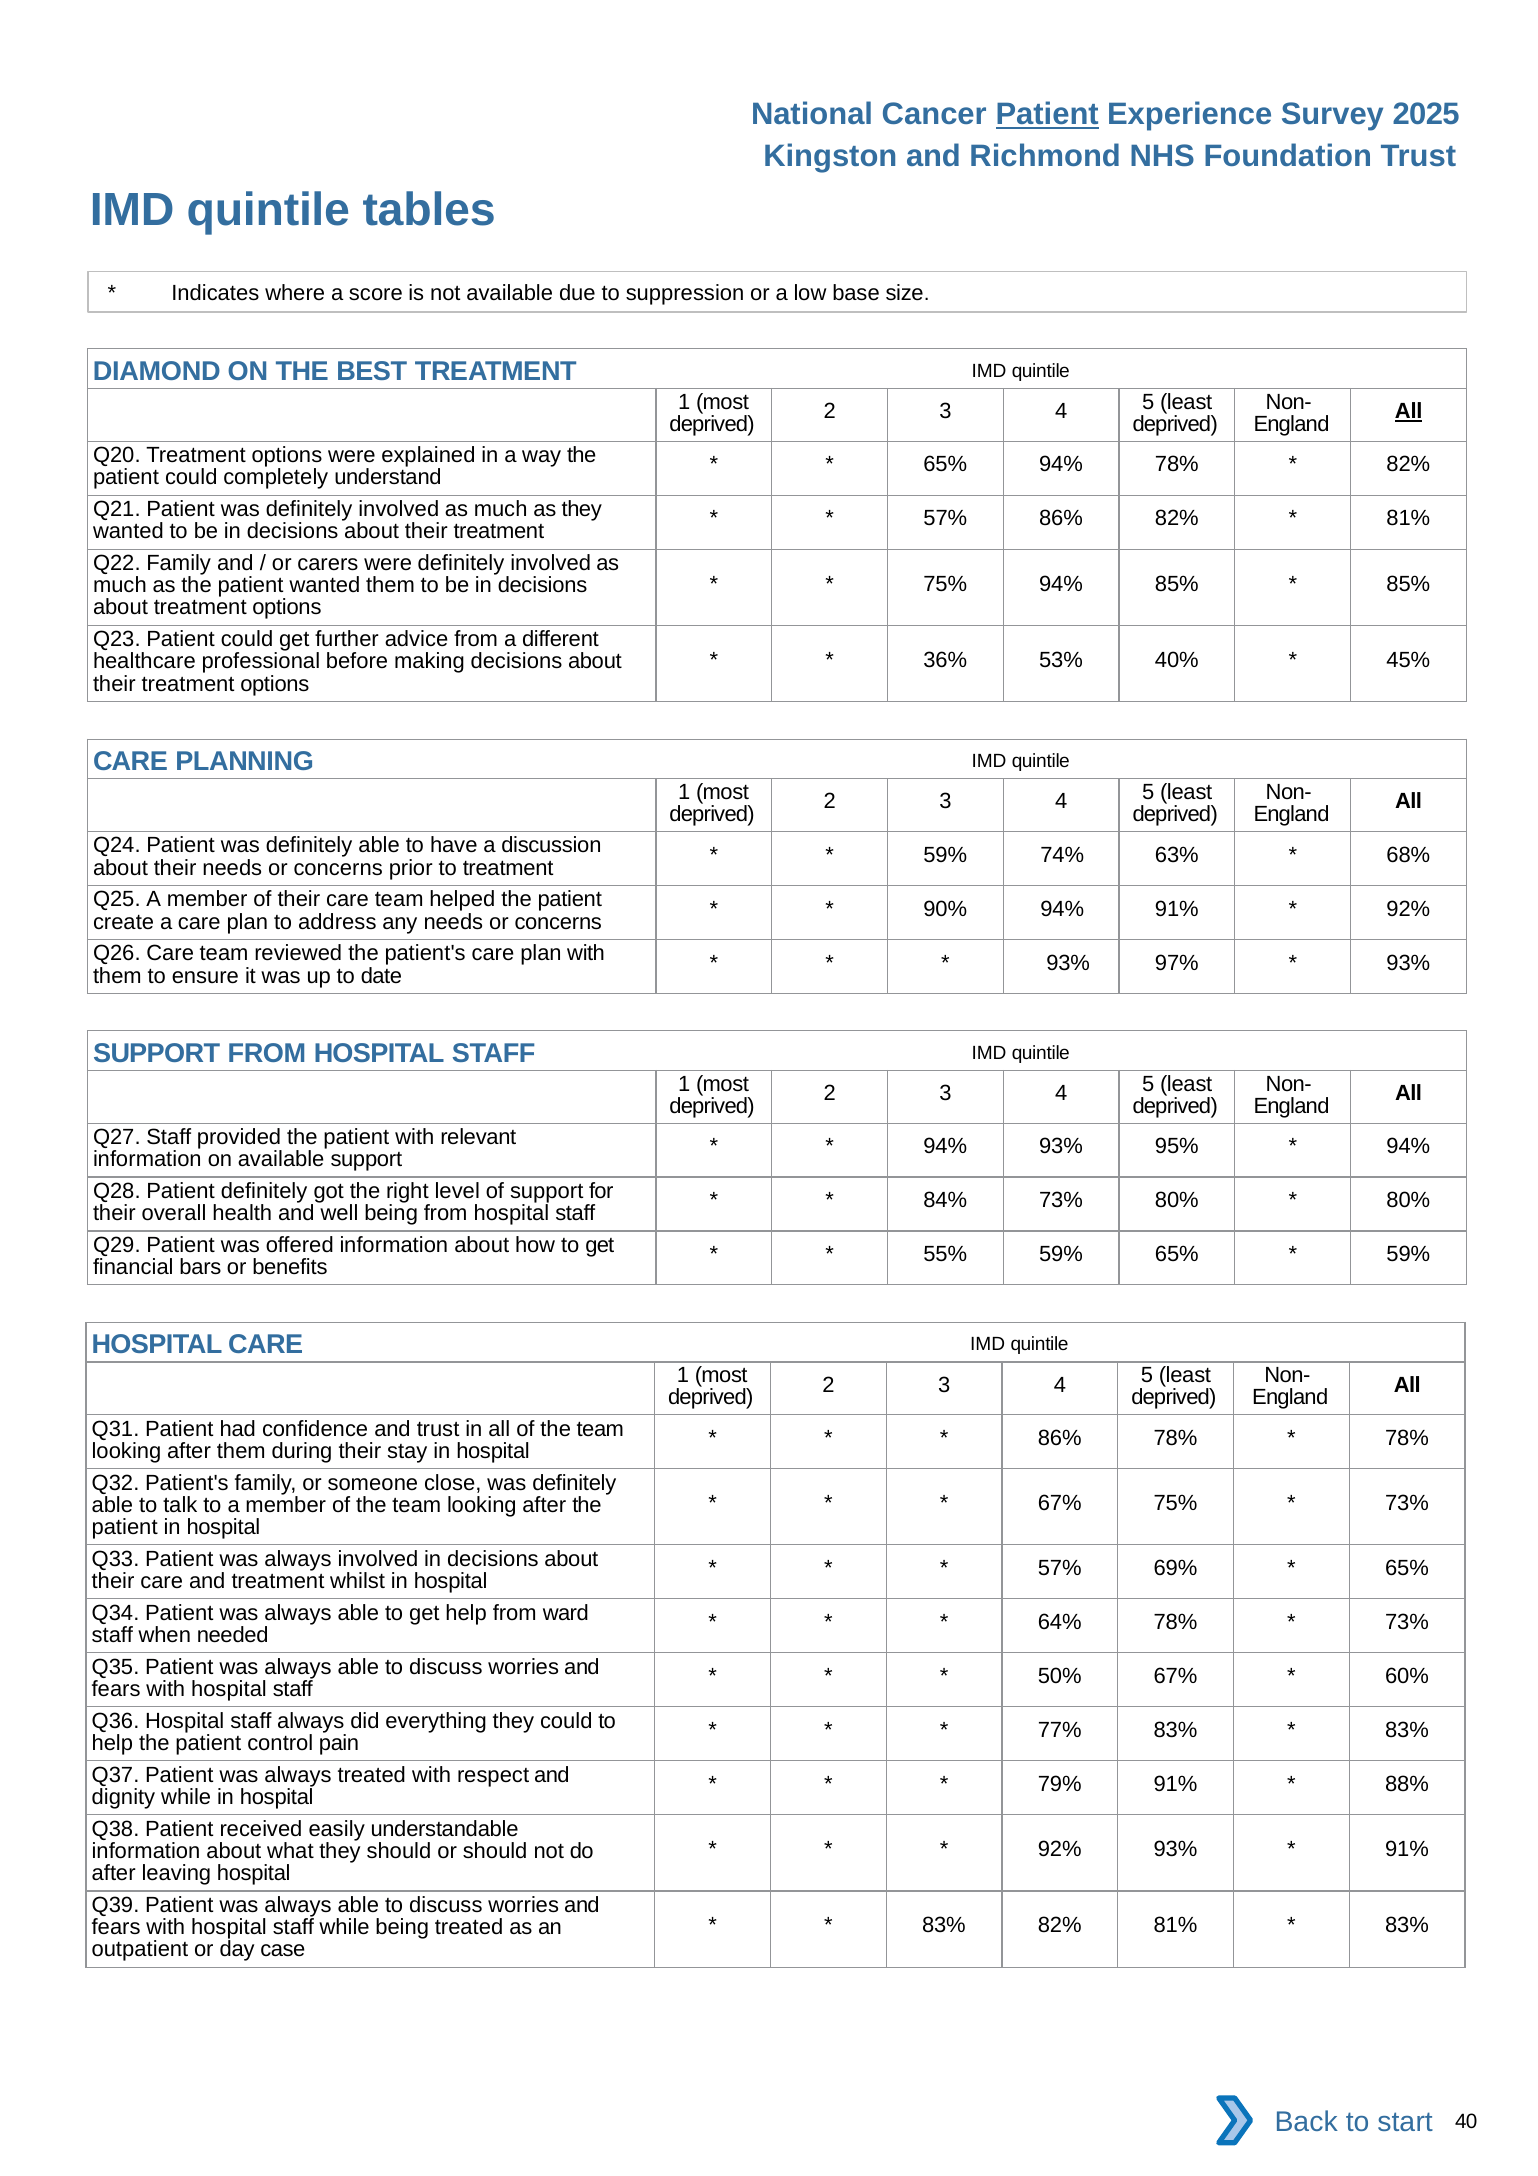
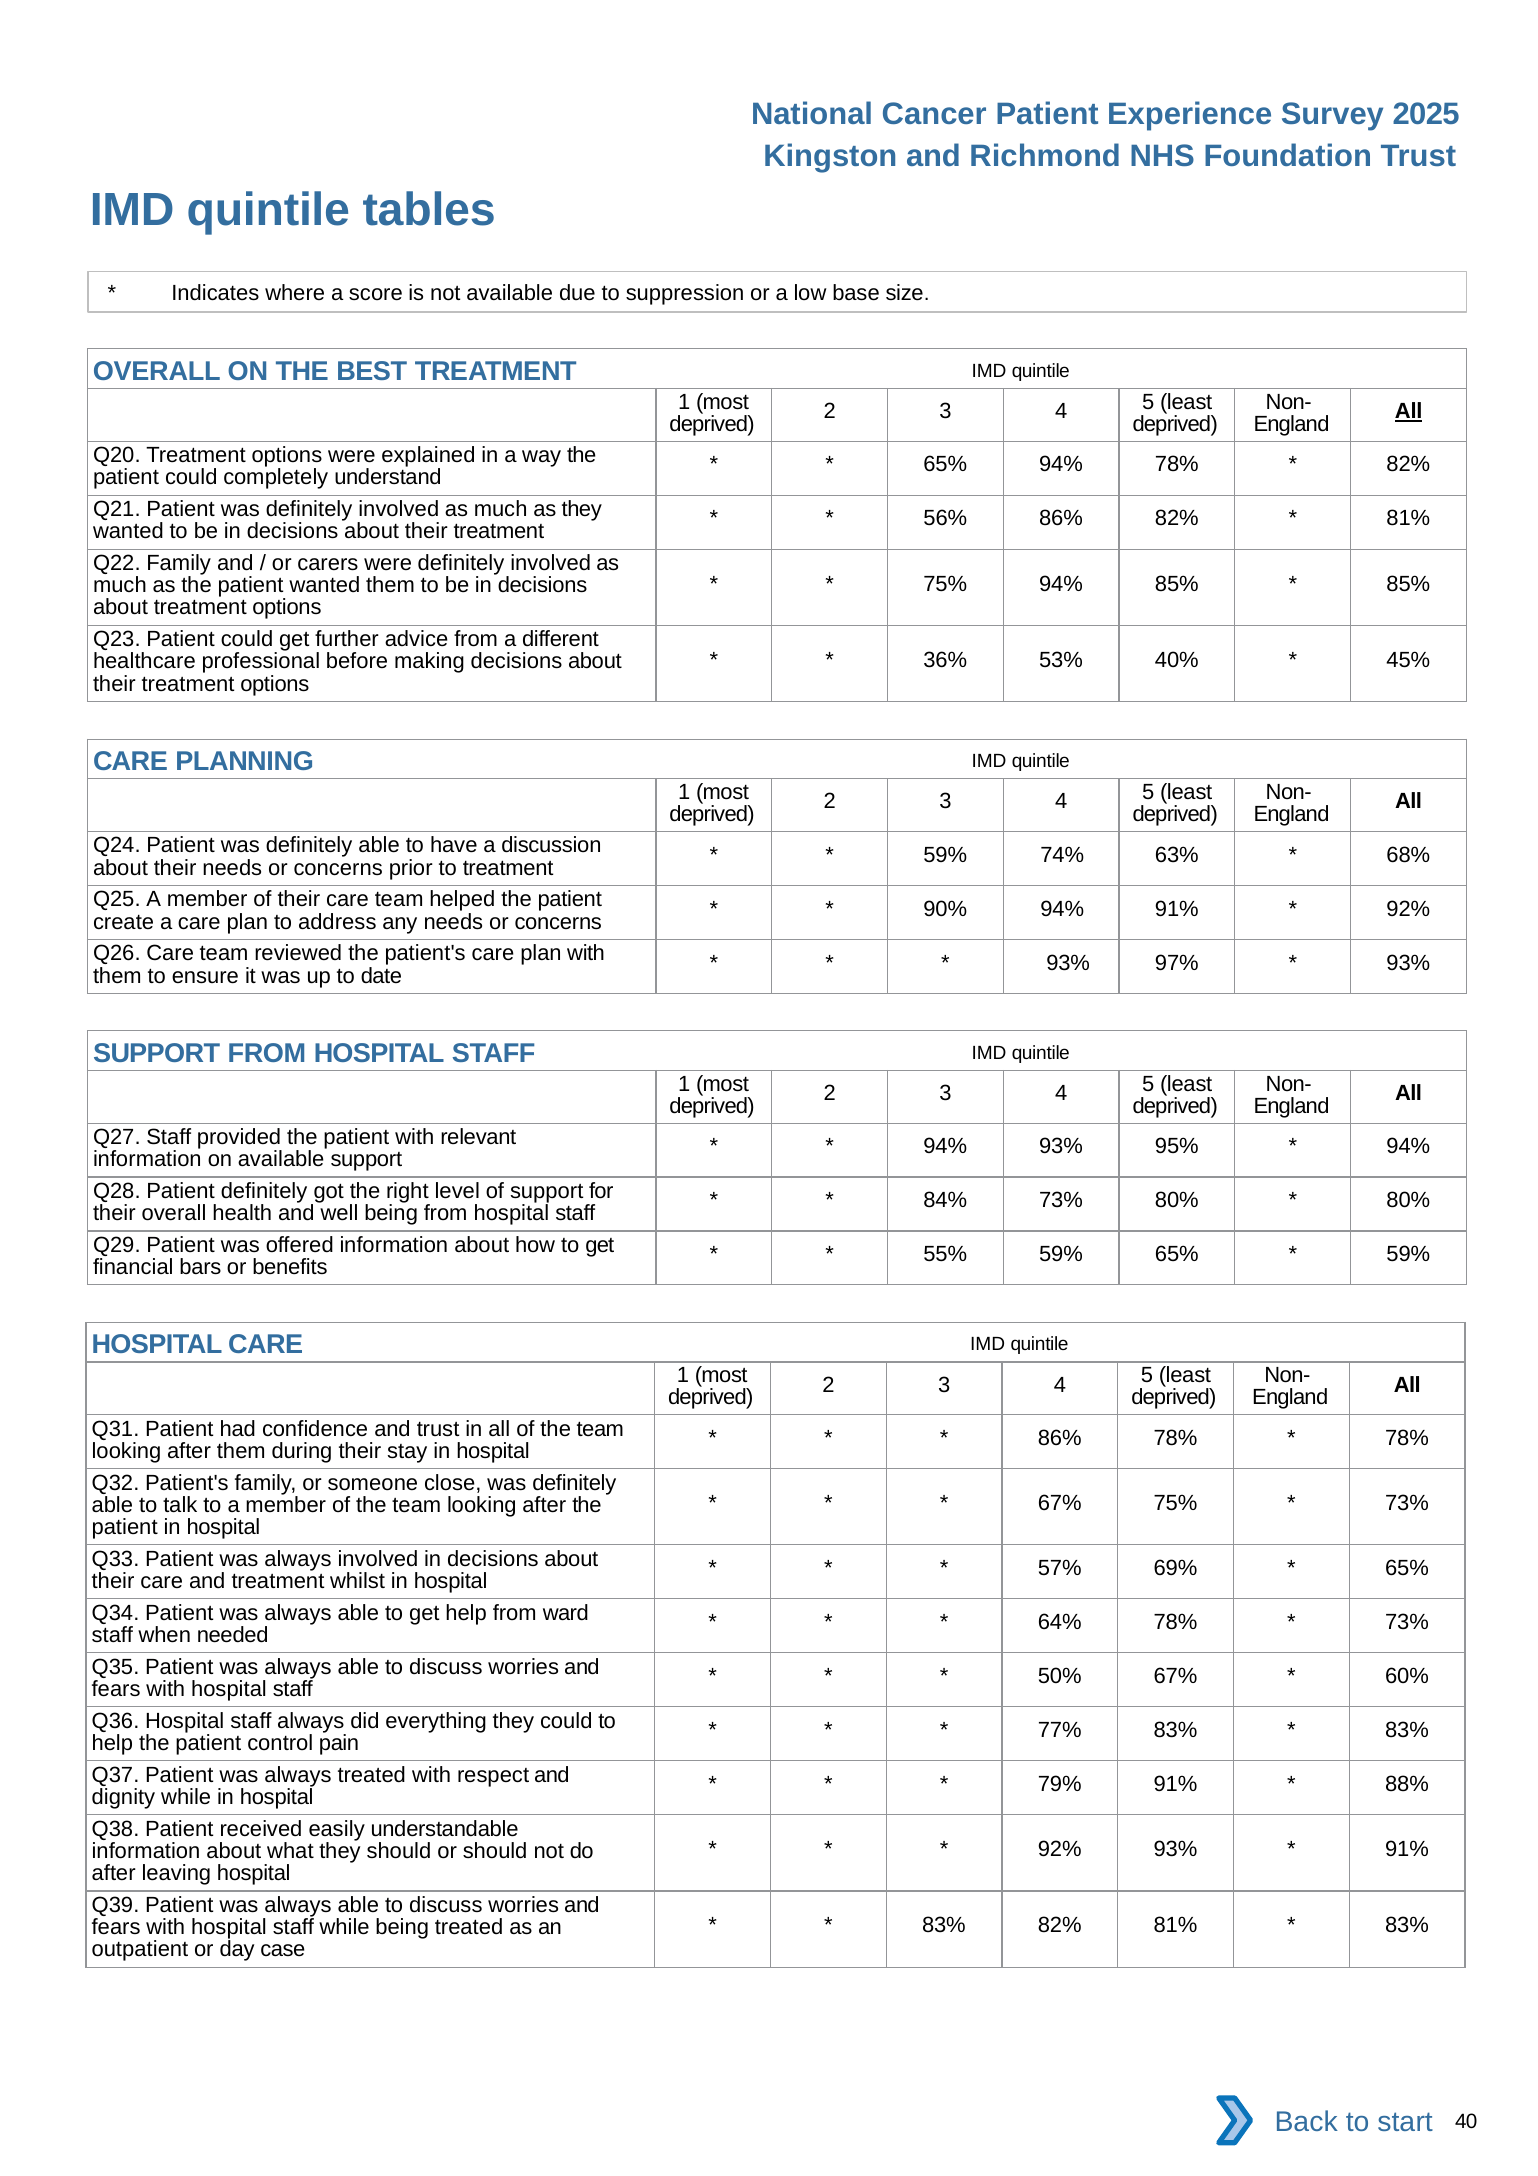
Patient underline: present -> none (1047, 115)
DIAMOND: DIAMOND -> OVERALL (157, 371)
57%: 57% -> 56% (945, 519)
